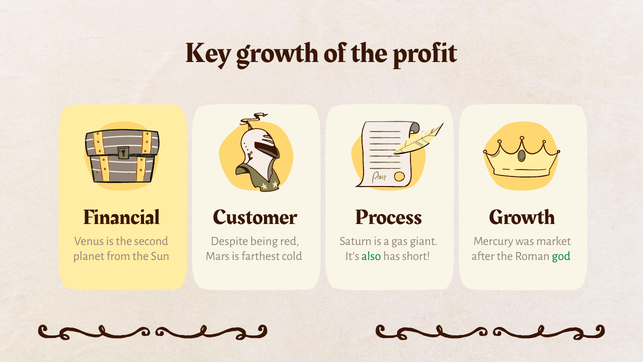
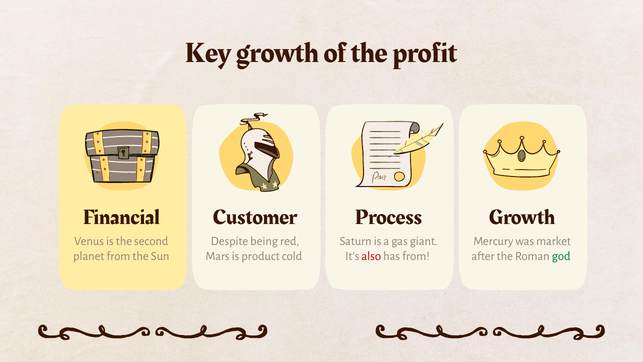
farthest: farthest -> product (261, 256)
also colour: green -> red (371, 256)
has short: short -> from (416, 256)
